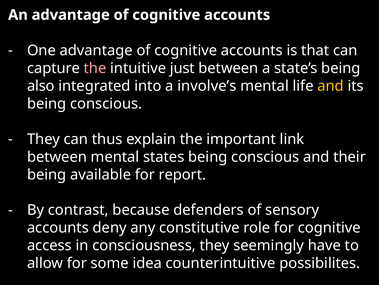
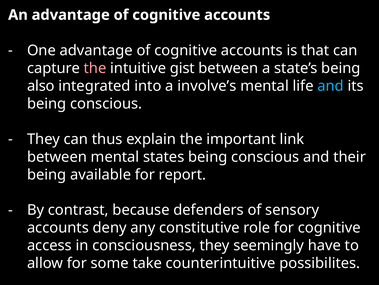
just: just -> gist (182, 68)
and colour: yellow -> light blue (331, 86)
idea: idea -> take (147, 263)
